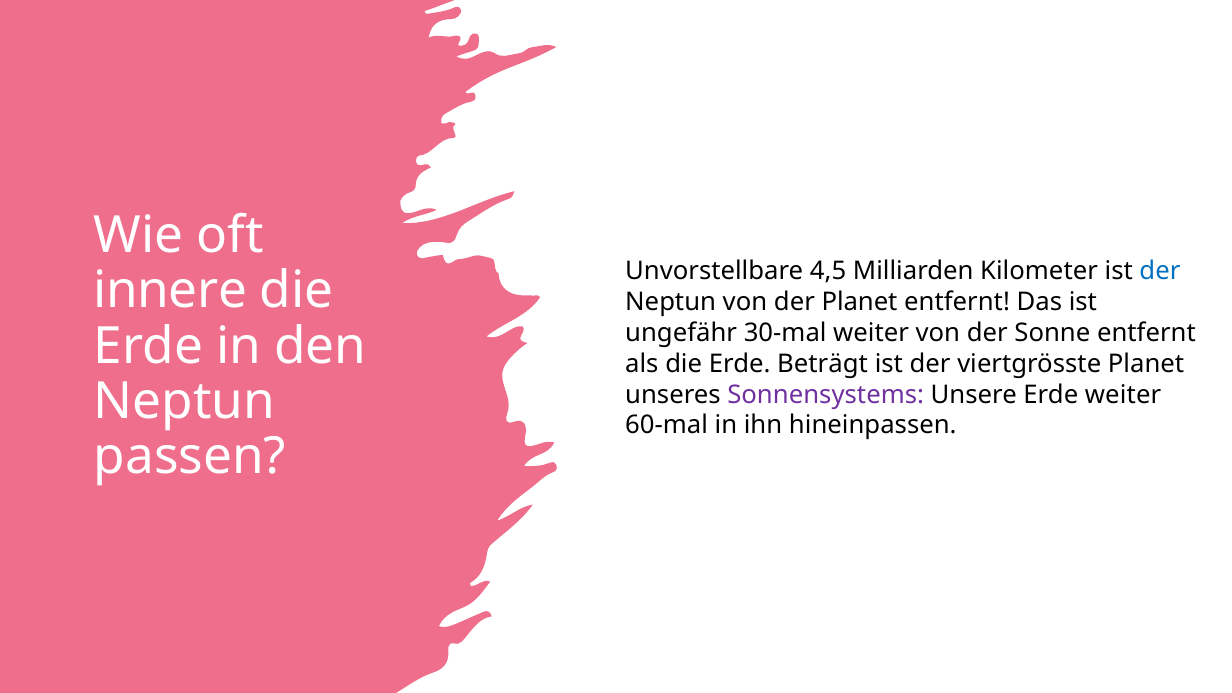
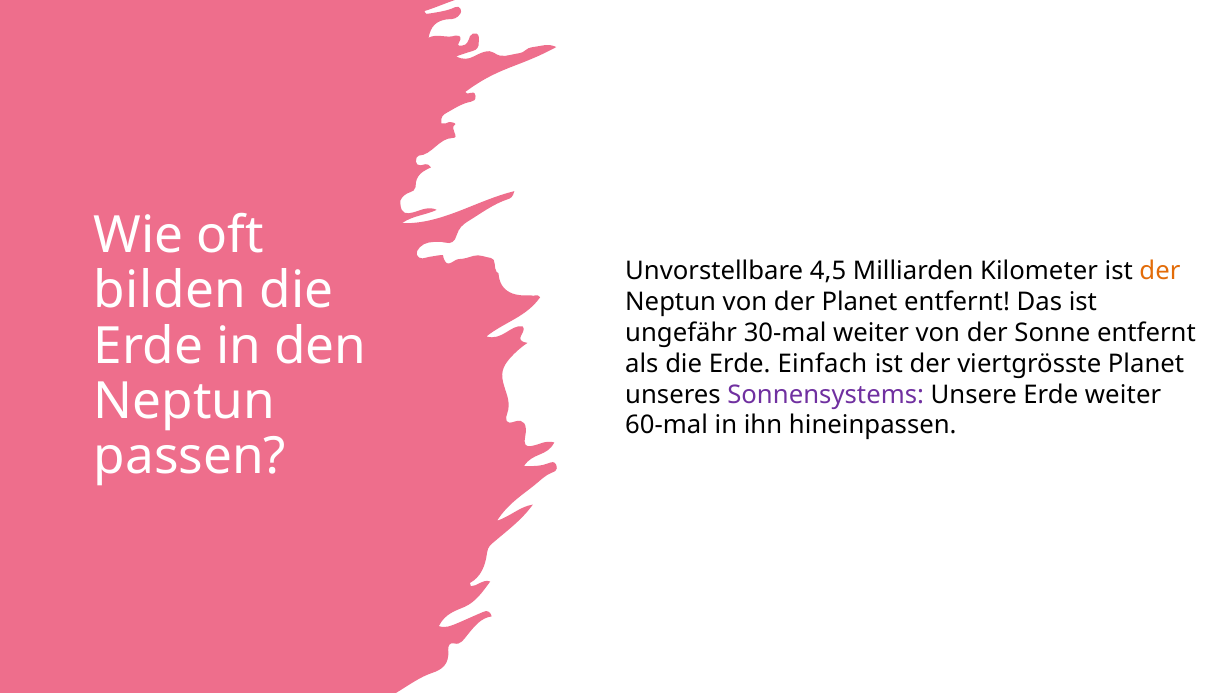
der colour: blue -> orange (1160, 271)
innere: innere -> bilden (170, 291)
Beträgt: Beträgt -> Einfach (822, 364)
